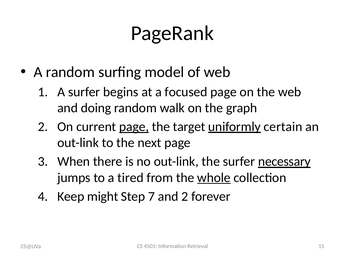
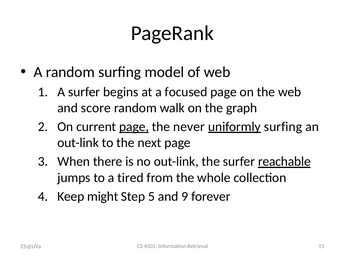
doing: doing -> score (96, 108)
target: target -> never (189, 127)
uniformly certain: certain -> surfing (283, 127)
necessary: necessary -> reachable (284, 162)
whole underline: present -> none (214, 178)
7: 7 -> 5 (152, 197)
and 2: 2 -> 9 (185, 197)
